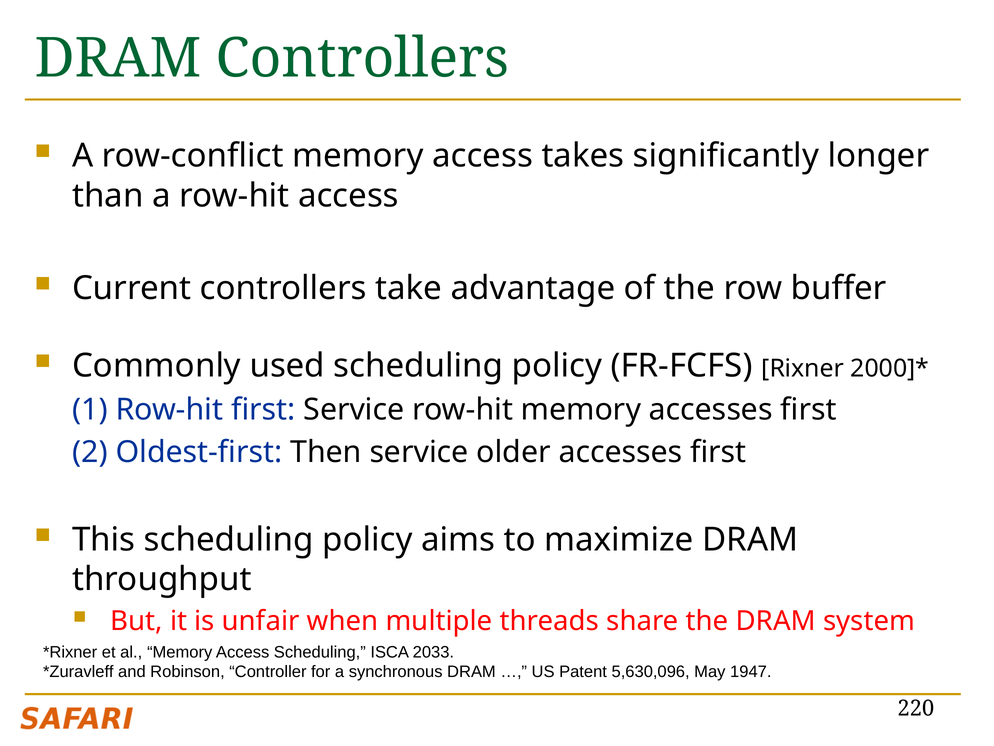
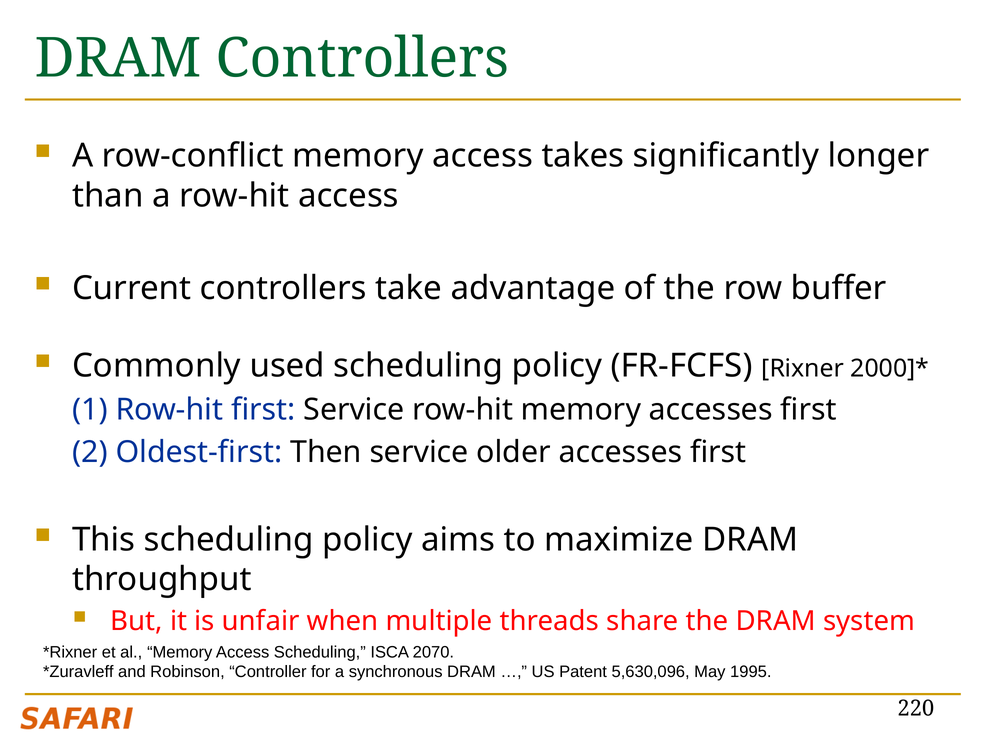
2033: 2033 -> 2070 (433, 652)
1947: 1947 -> 1995 (751, 672)
